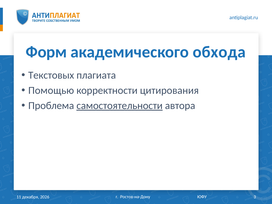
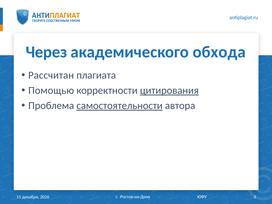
Форм: Форм -> Через (46, 52)
Текстовых: Текстовых -> Рассчитан (51, 75)
цитирования underline: none -> present (169, 90)
